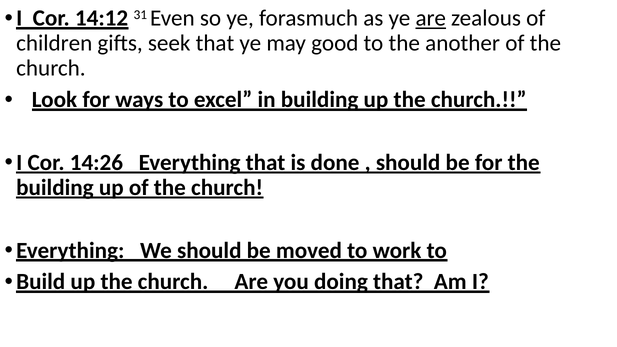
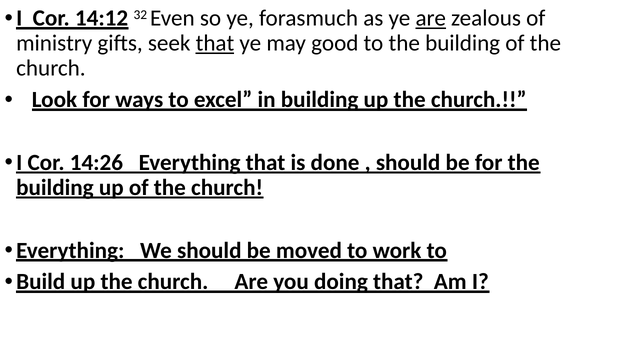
31: 31 -> 32 (140, 15)
children: children -> ministry (54, 43)
that underline: none -> present (215, 43)
to the another: another -> building (463, 43)
